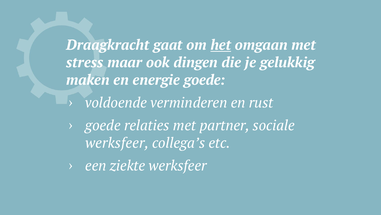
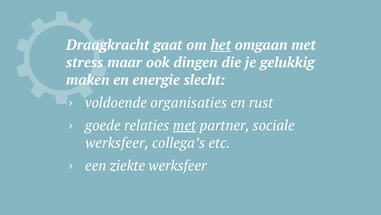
energie goede: goede -> slecht (205, 80)
verminderen: verminderen -> organisaties (189, 102)
met underline: none -> present (185, 125)
